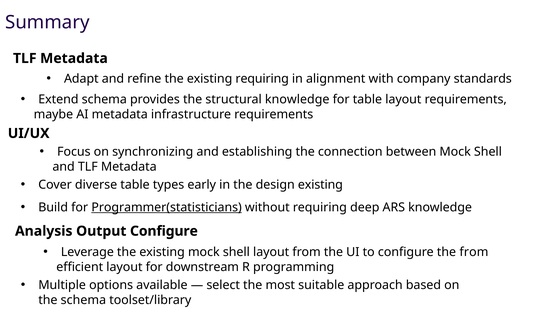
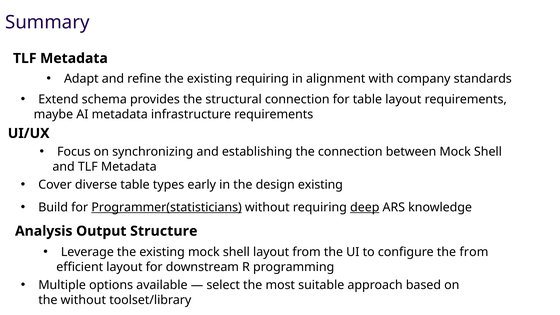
structural knowledge: knowledge -> connection (297, 99)
deep underline: none -> present (365, 207)
Output Configure: Configure -> Structure (164, 231)
the schema: schema -> without (83, 300)
